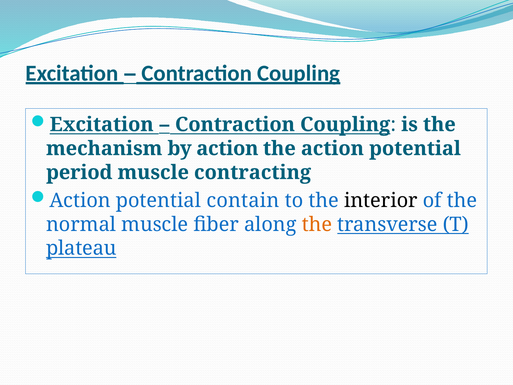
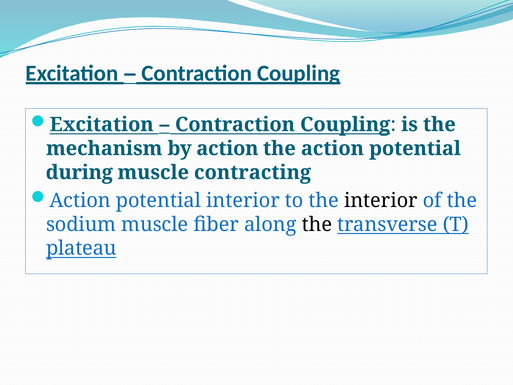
period: period -> during (79, 172)
potential contain: contain -> interior (243, 200)
normal: normal -> sodium (81, 224)
the colour: orange -> black (317, 224)
